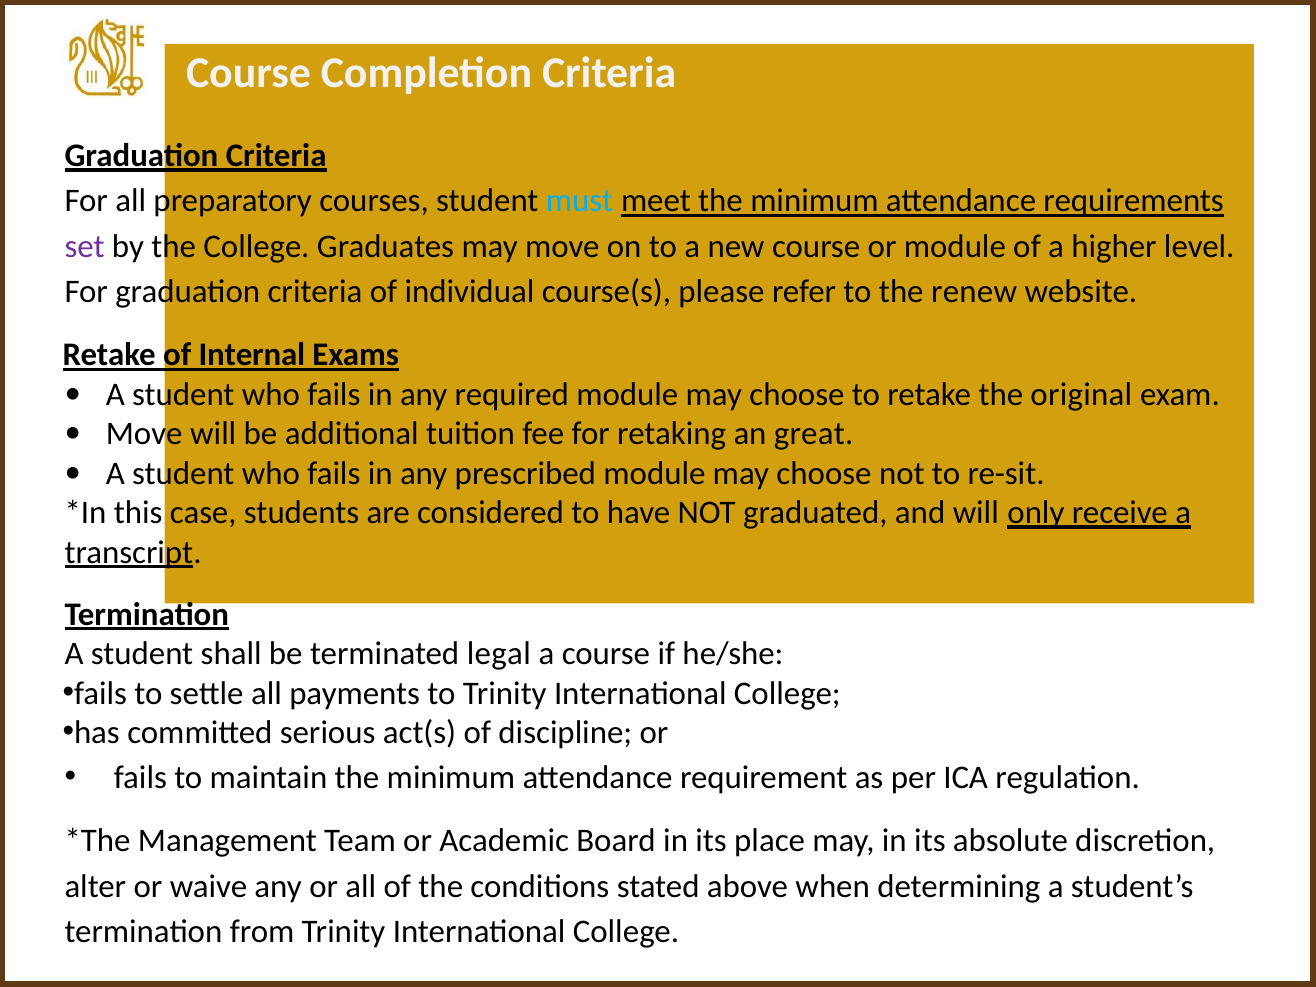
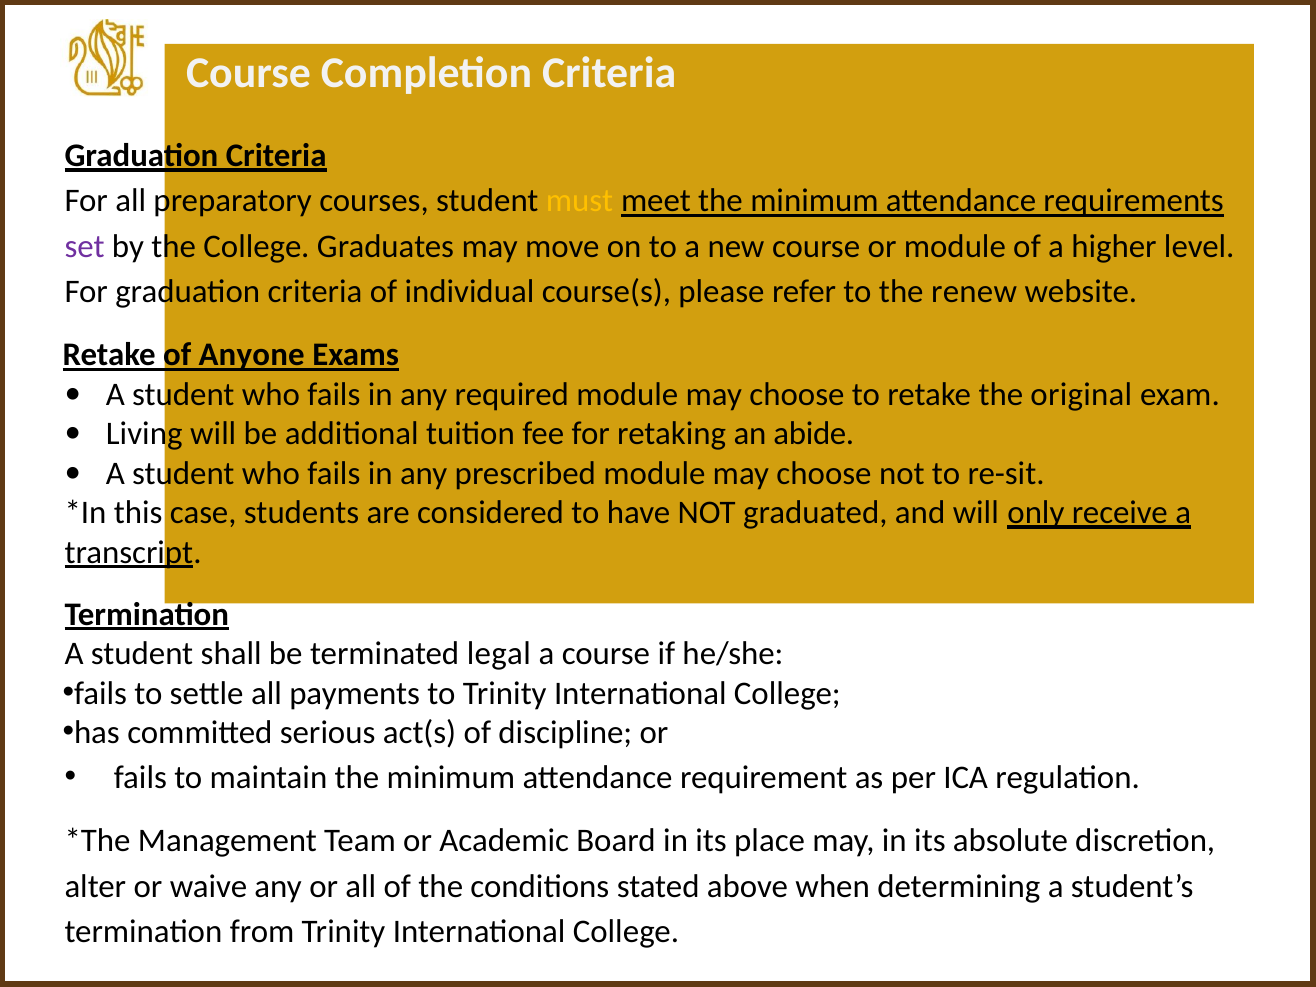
must colour: light blue -> yellow (579, 201)
Internal: Internal -> Anyone (252, 355)
Move: Move -> Living (144, 434)
great: great -> abide (814, 434)
